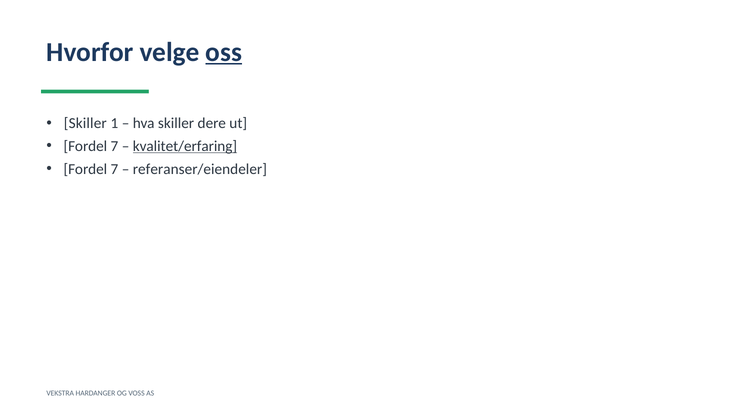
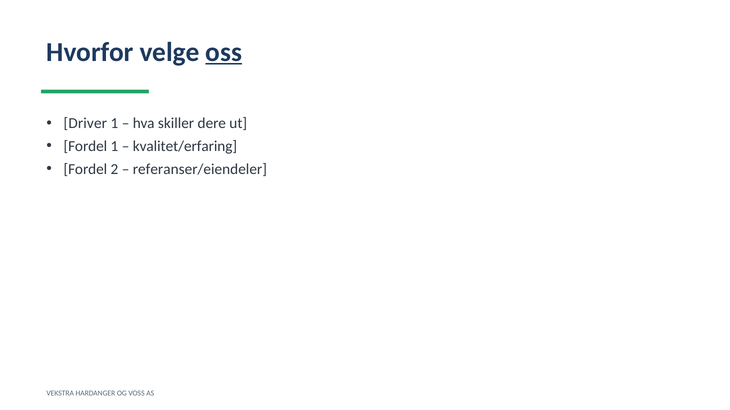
Skiller: Skiller -> Driver (85, 124)
7: 7 -> 1 (114, 146)
kvalitet/erfaring underline: present -> none (185, 146)
7: 7 -> 2 (114, 169)
